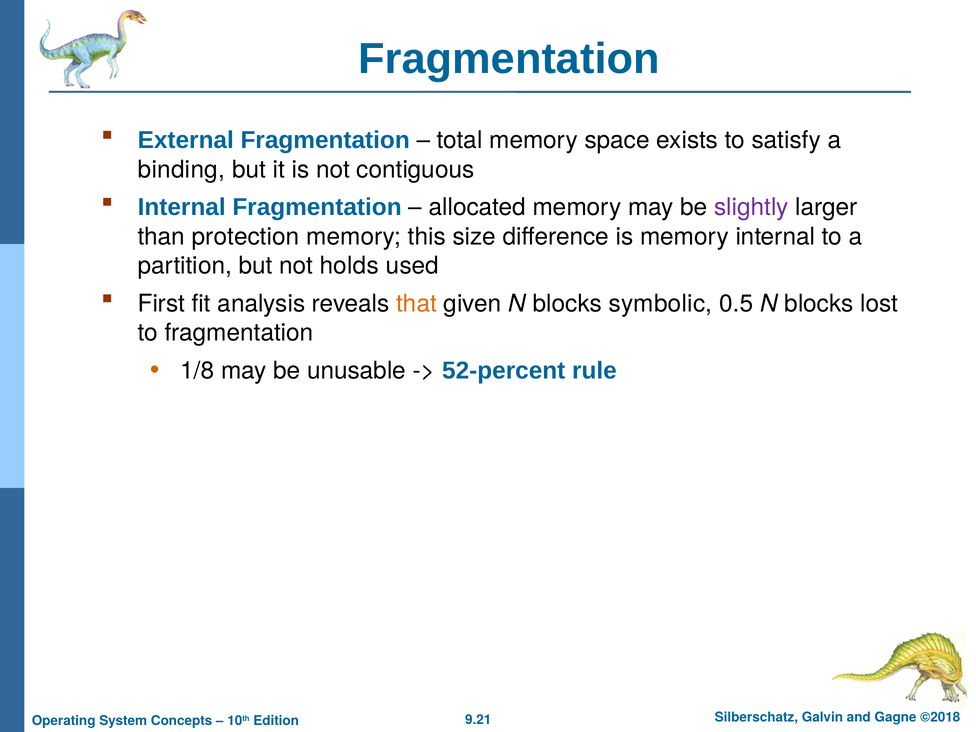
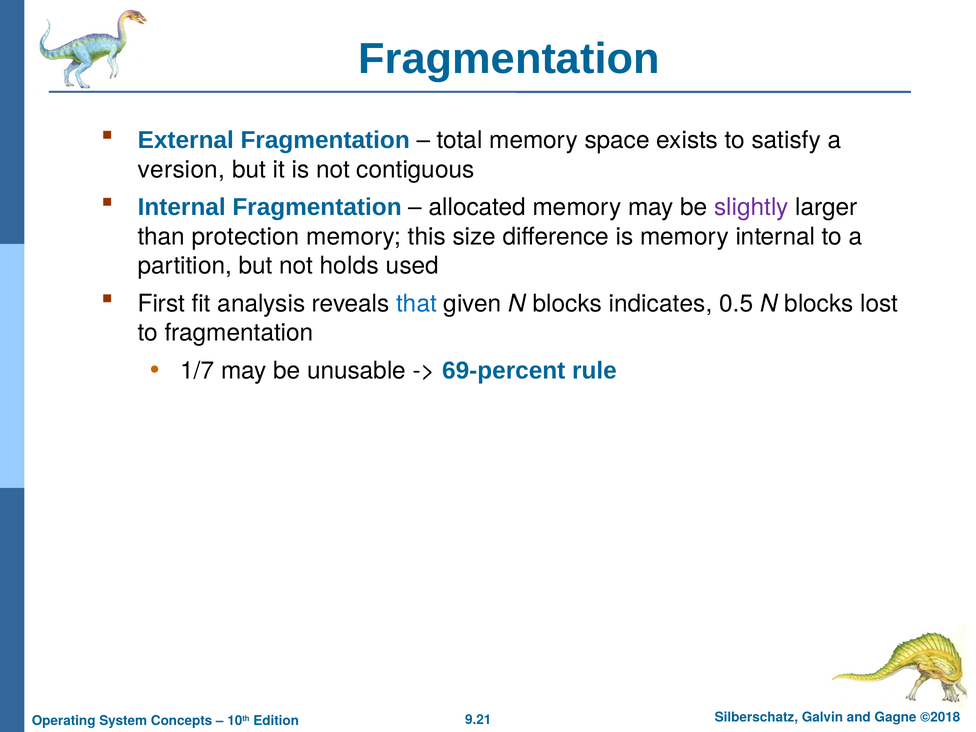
binding: binding -> version (181, 169)
that colour: orange -> blue (417, 304)
symbolic: symbolic -> indicates (660, 304)
1/8: 1/8 -> 1/7 (197, 371)
52-percent: 52-percent -> 69-percent (504, 371)
